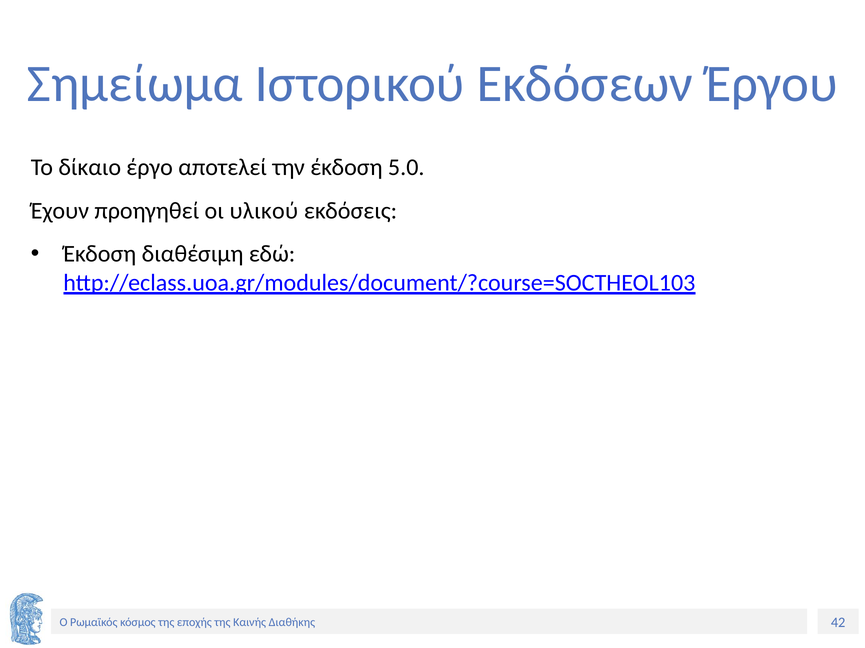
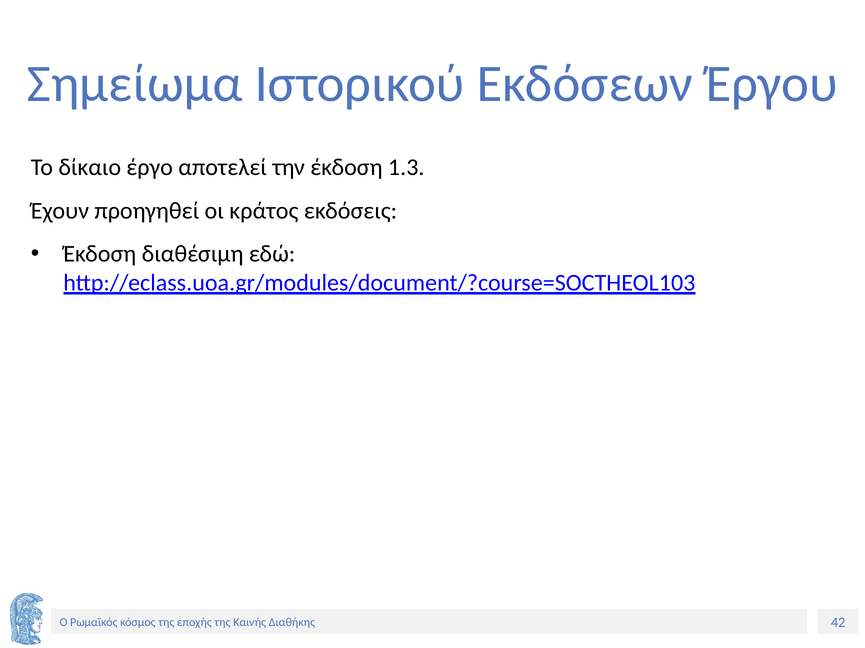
5.0: 5.0 -> 1.3 (406, 168)
υλικού: υλικού -> κράτος (264, 211)
